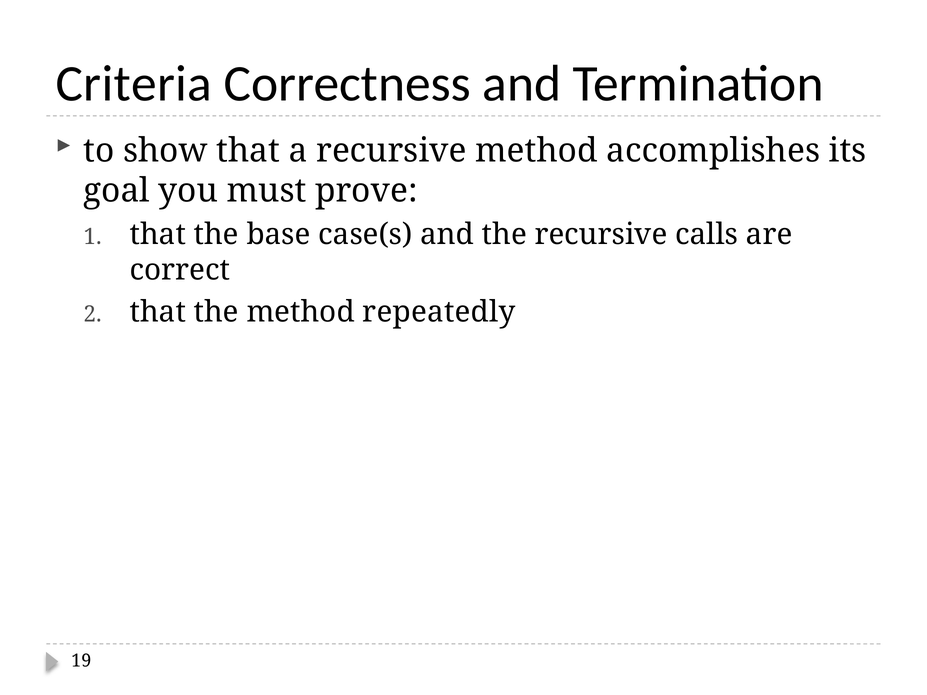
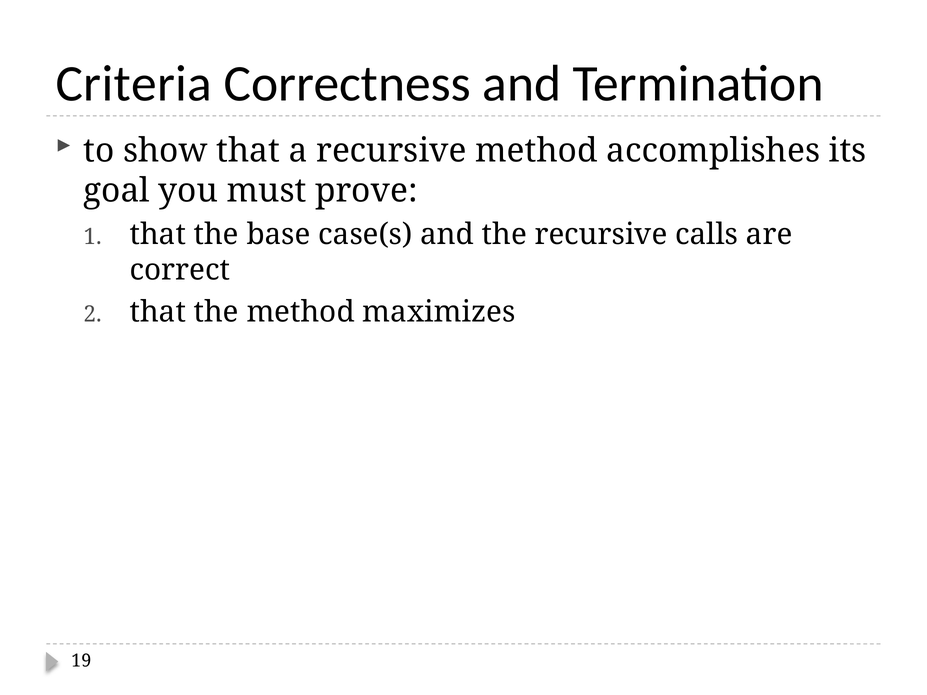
repeatedly: repeatedly -> maximizes (439, 312)
